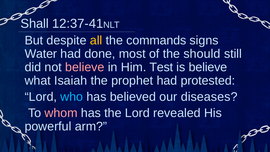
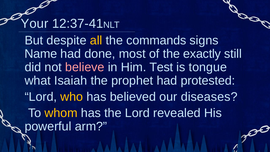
Shall: Shall -> Your (35, 24)
Water: Water -> Name (41, 54)
should: should -> exactly (202, 54)
is believe: believe -> tongue (208, 67)
who colour: light blue -> yellow (72, 97)
whom colour: pink -> yellow (61, 113)
